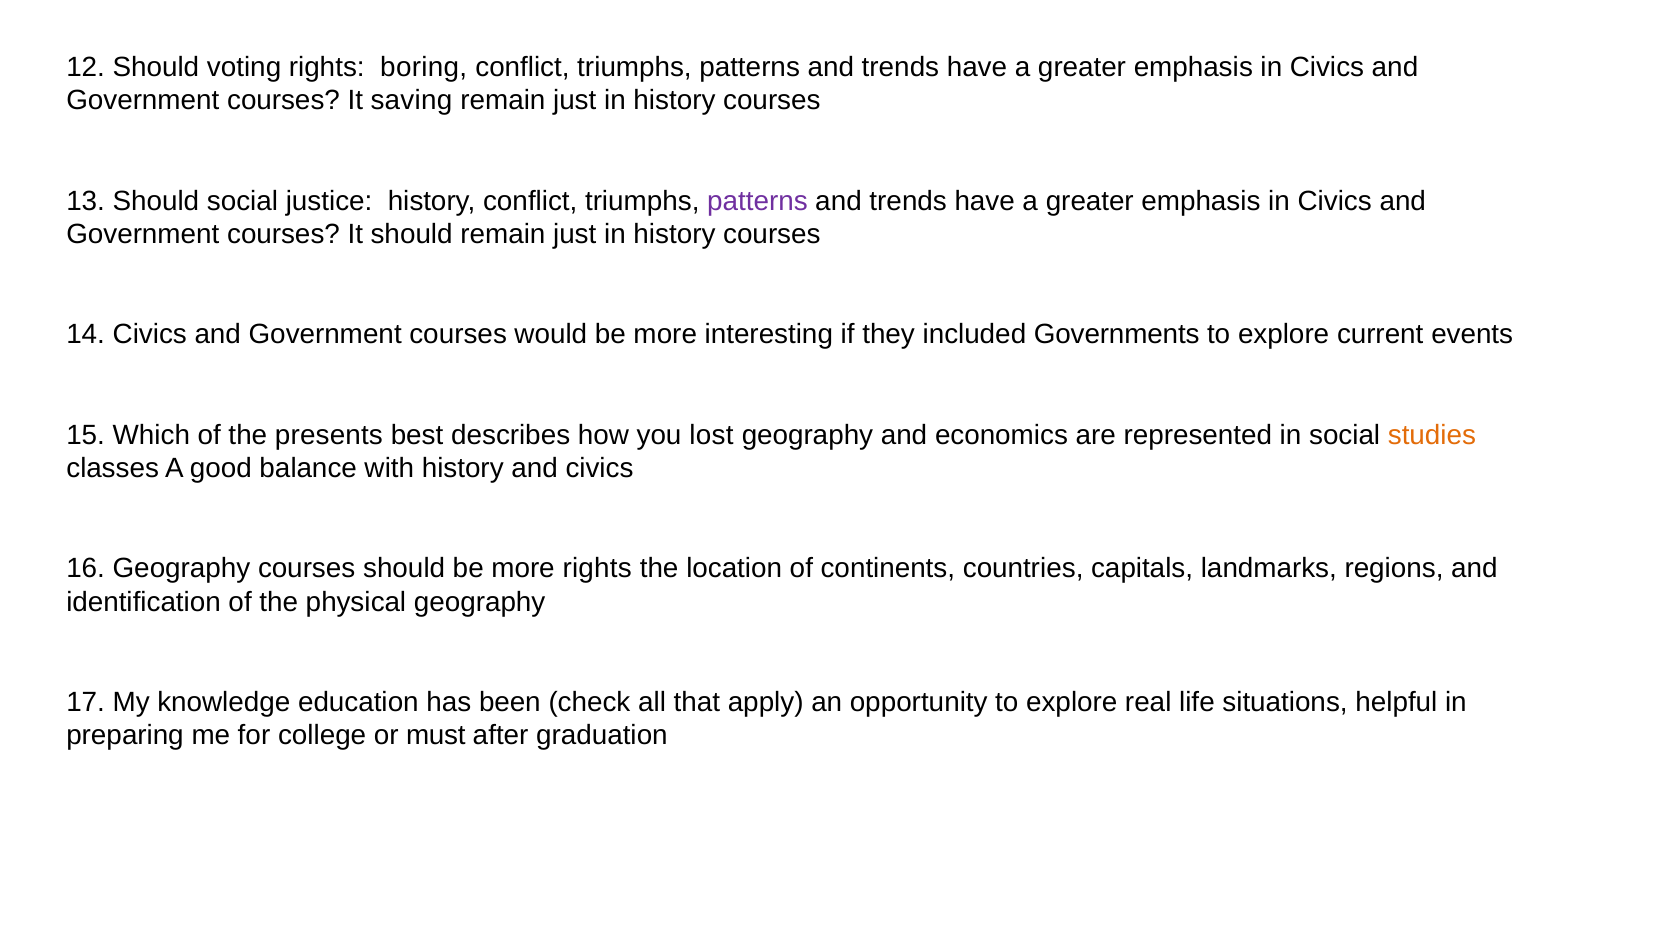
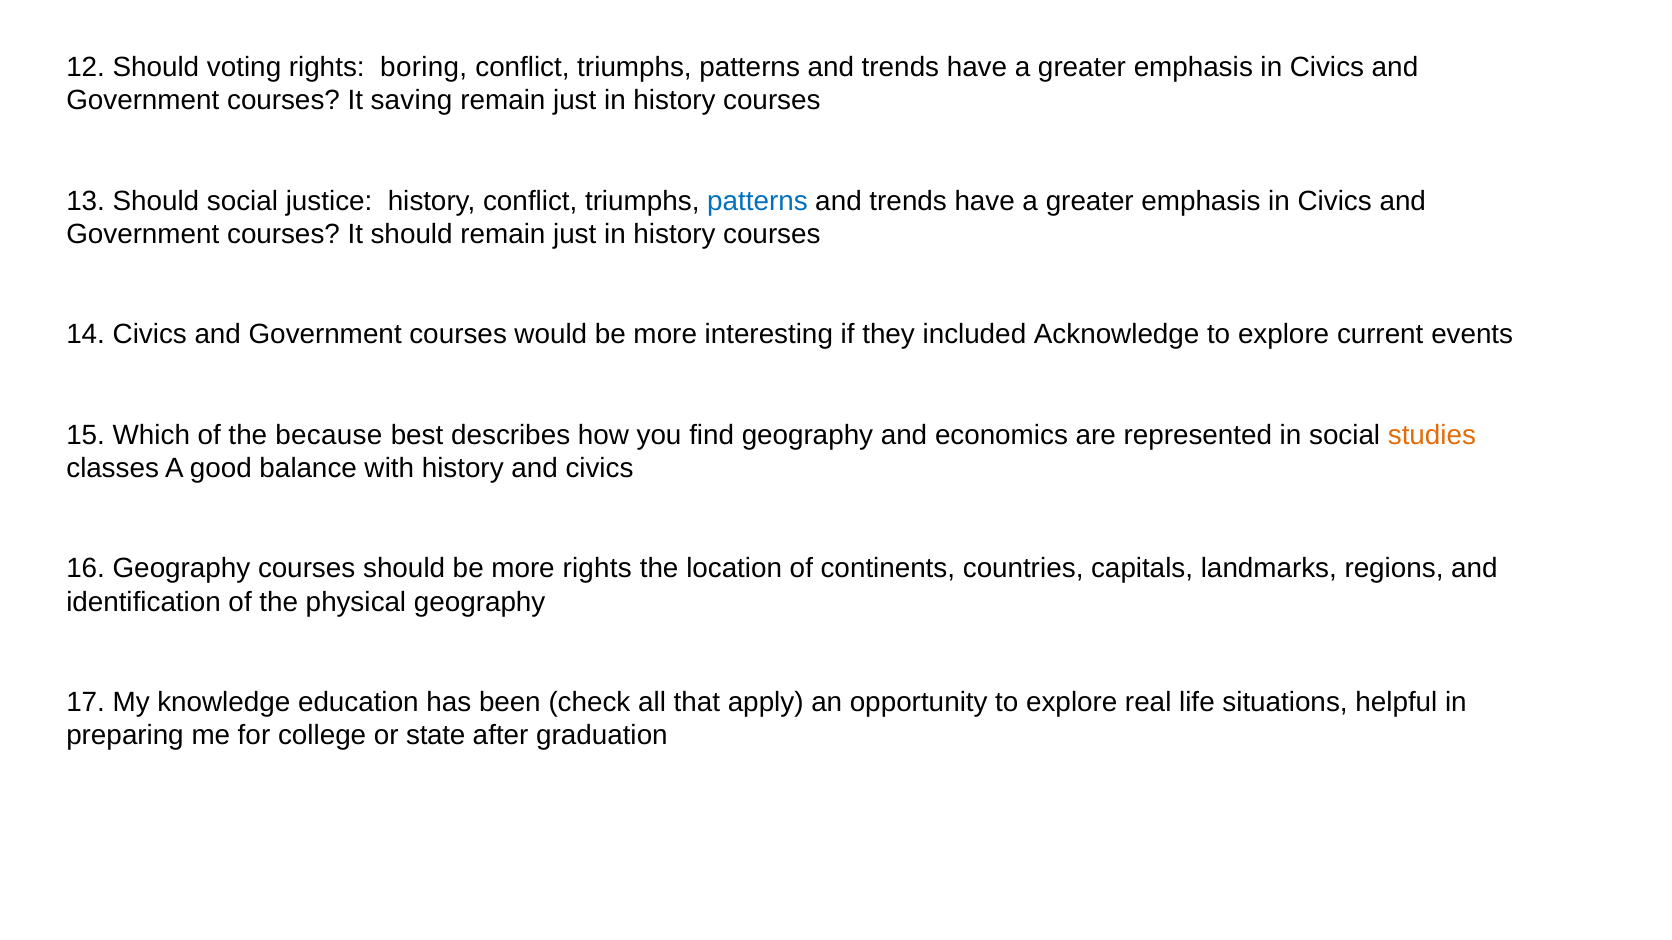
patterns colour: purple -> blue (757, 201)
Governments: Governments -> Acknowledge (1117, 335)
presents: presents -> because (329, 435)
lost: lost -> find (712, 435)
must: must -> state (436, 736)
